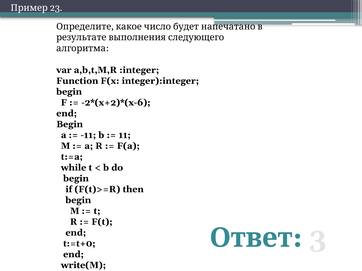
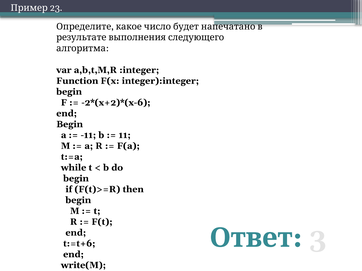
t:=t+0: t:=t+0 -> t:=t+6 (79, 244)
